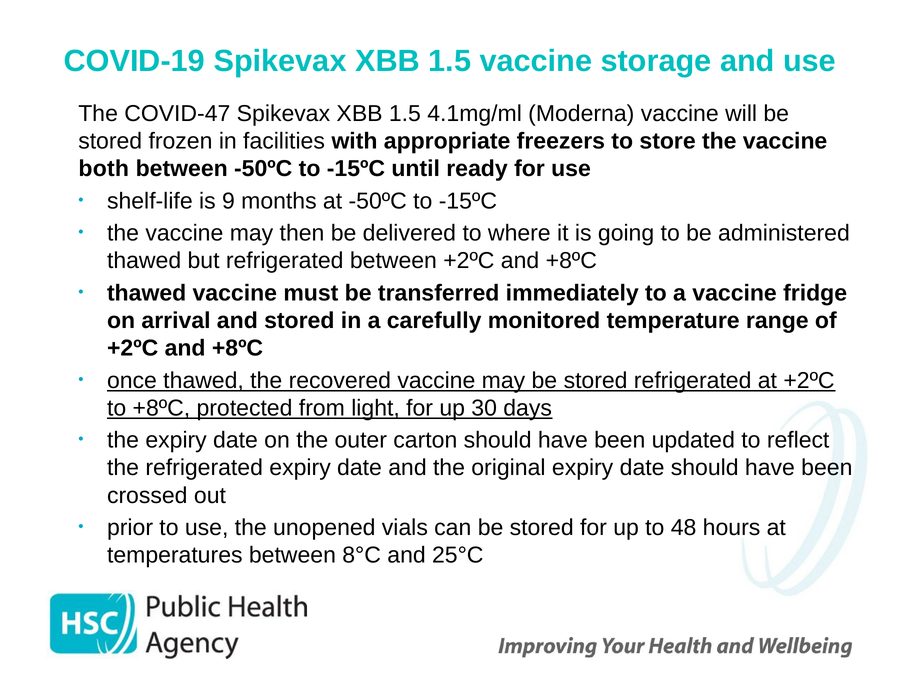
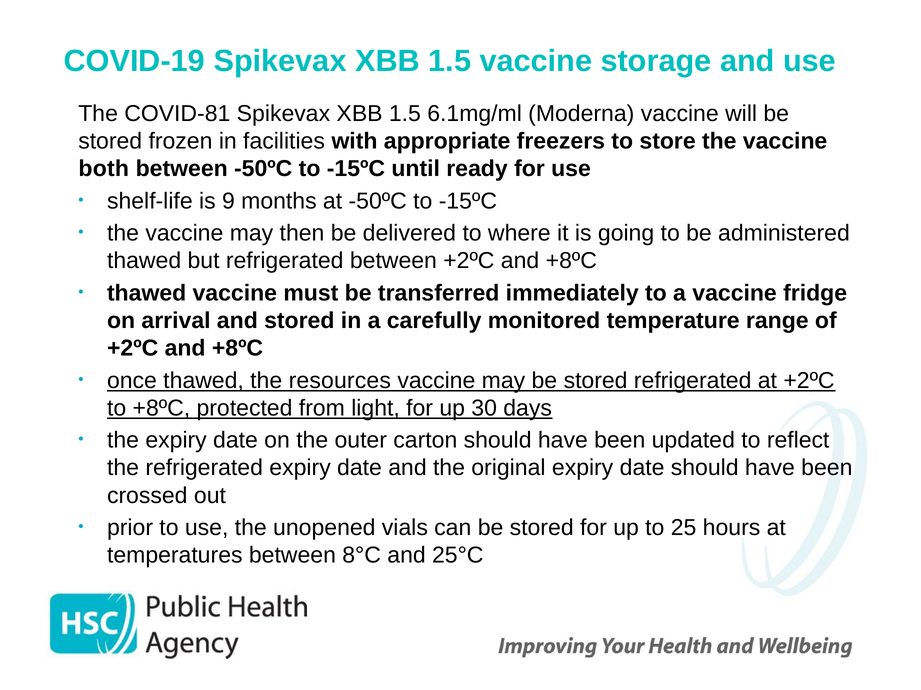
COVID-47: COVID-47 -> COVID-81 (177, 114)
4.1mg/ml: 4.1mg/ml -> 6.1mg/ml (475, 114)
recovered: recovered -> resources (340, 381)
48: 48 -> 25 (684, 528)
